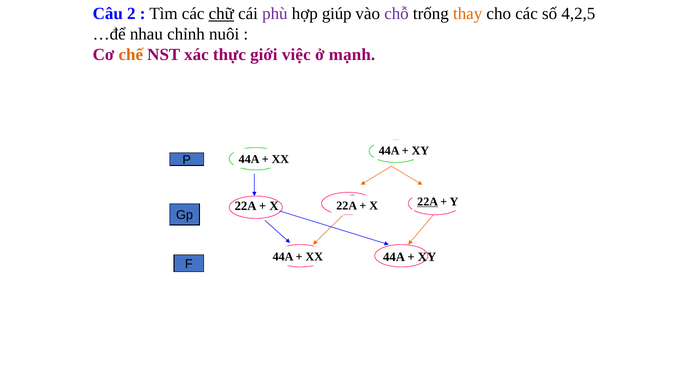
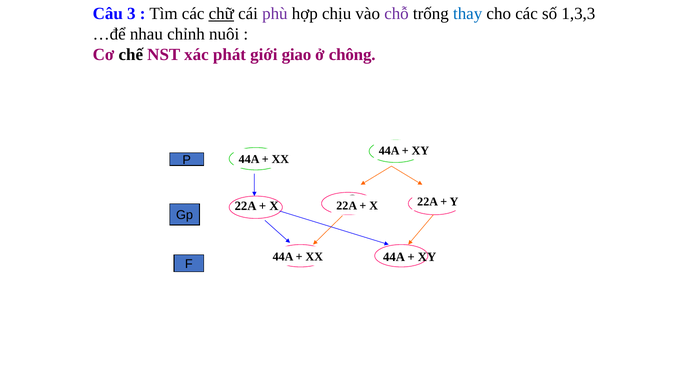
Câu 2: 2 -> 3 (131, 14)
giúp: giúp -> chịu (337, 14)
thay colour: orange -> blue (468, 14)
4,2,5: 4,2,5 -> 1,3,3 (578, 14)
chế colour: orange -> black (131, 55)
thực: thực -> phát (230, 55)
việc: việc -> giao (296, 55)
mạnh: mạnh -> chông (352, 55)
22A underline: present -> none (428, 202)
